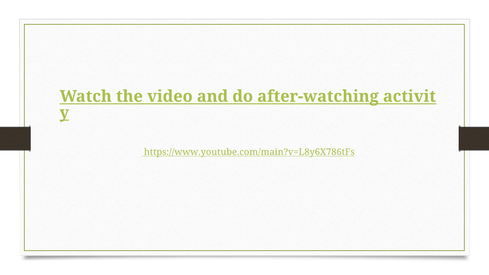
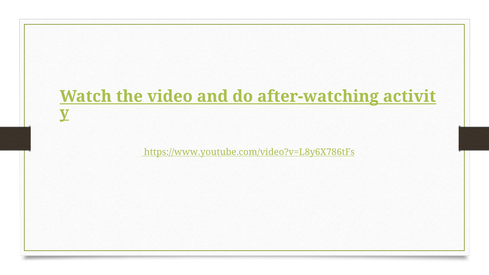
https://www.youtube.com/main?v=L8y6X786tFs: https://www.youtube.com/main?v=L8y6X786tFs -> https://www.youtube.com/video?v=L8y6X786tFs (249, 152)
